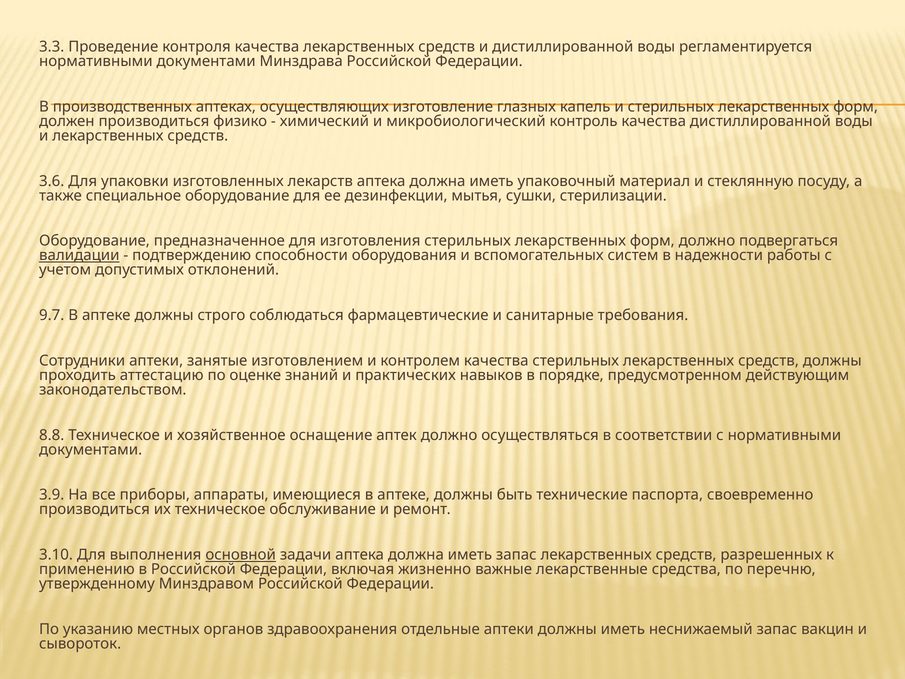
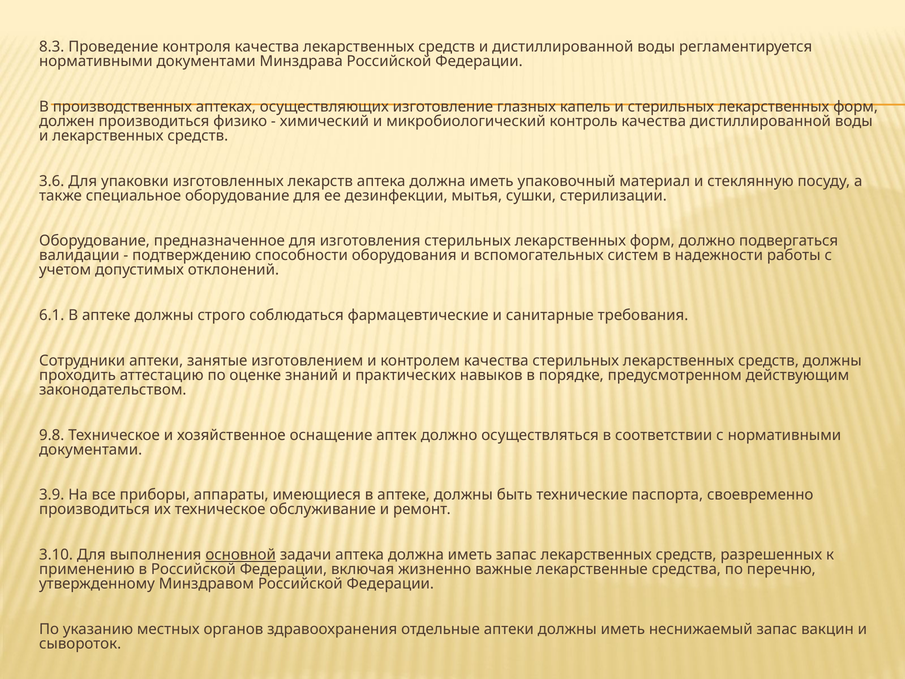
3.3: 3.3 -> 8.3 (52, 47)
валидации underline: present -> none (79, 255)
9.7: 9.7 -> 6.1 (52, 315)
8.8: 8.8 -> 9.8 (52, 435)
